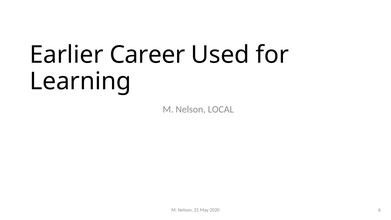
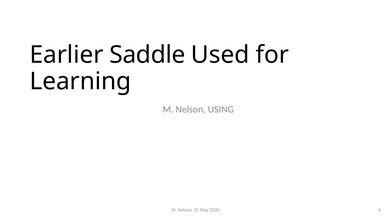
Career: Career -> Saddle (147, 55)
LOCAL: LOCAL -> USING (221, 109)
